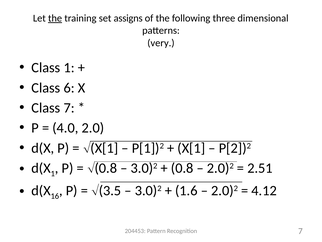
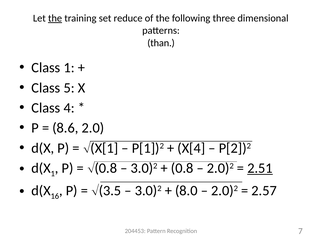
assigns: assigns -> reduce (128, 18)
very: very -> than (161, 43)
6: 6 -> 5 (69, 88)
Class 7: 7 -> 4 (69, 108)
4.0: 4.0 -> 8.6 (65, 128)
X[1: X[1 -> X[4 (191, 148)
2.51 underline: none -> present (260, 168)
1.6: 1.6 -> 8.0 (186, 190)
4.12: 4.12 -> 2.57 (264, 190)
